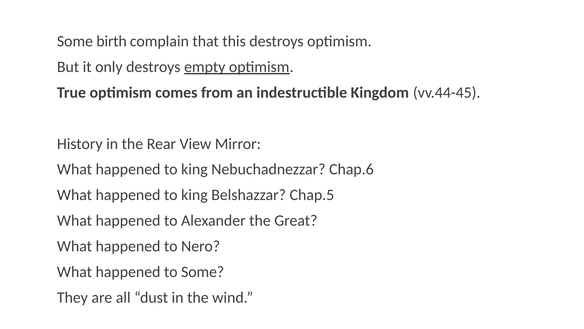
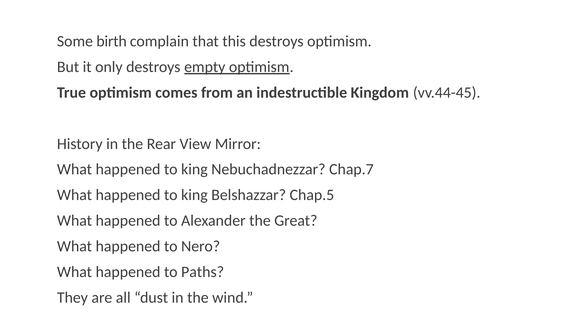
Chap.6: Chap.6 -> Chap.7 (351, 169)
to Some: Some -> Paths (203, 272)
